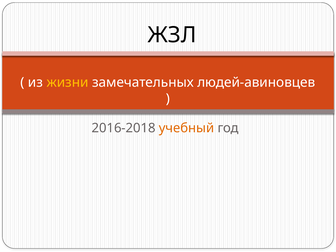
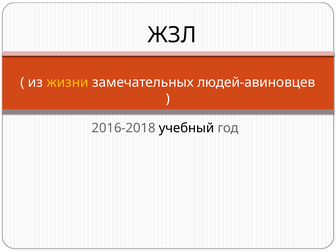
учебный colour: orange -> black (186, 128)
